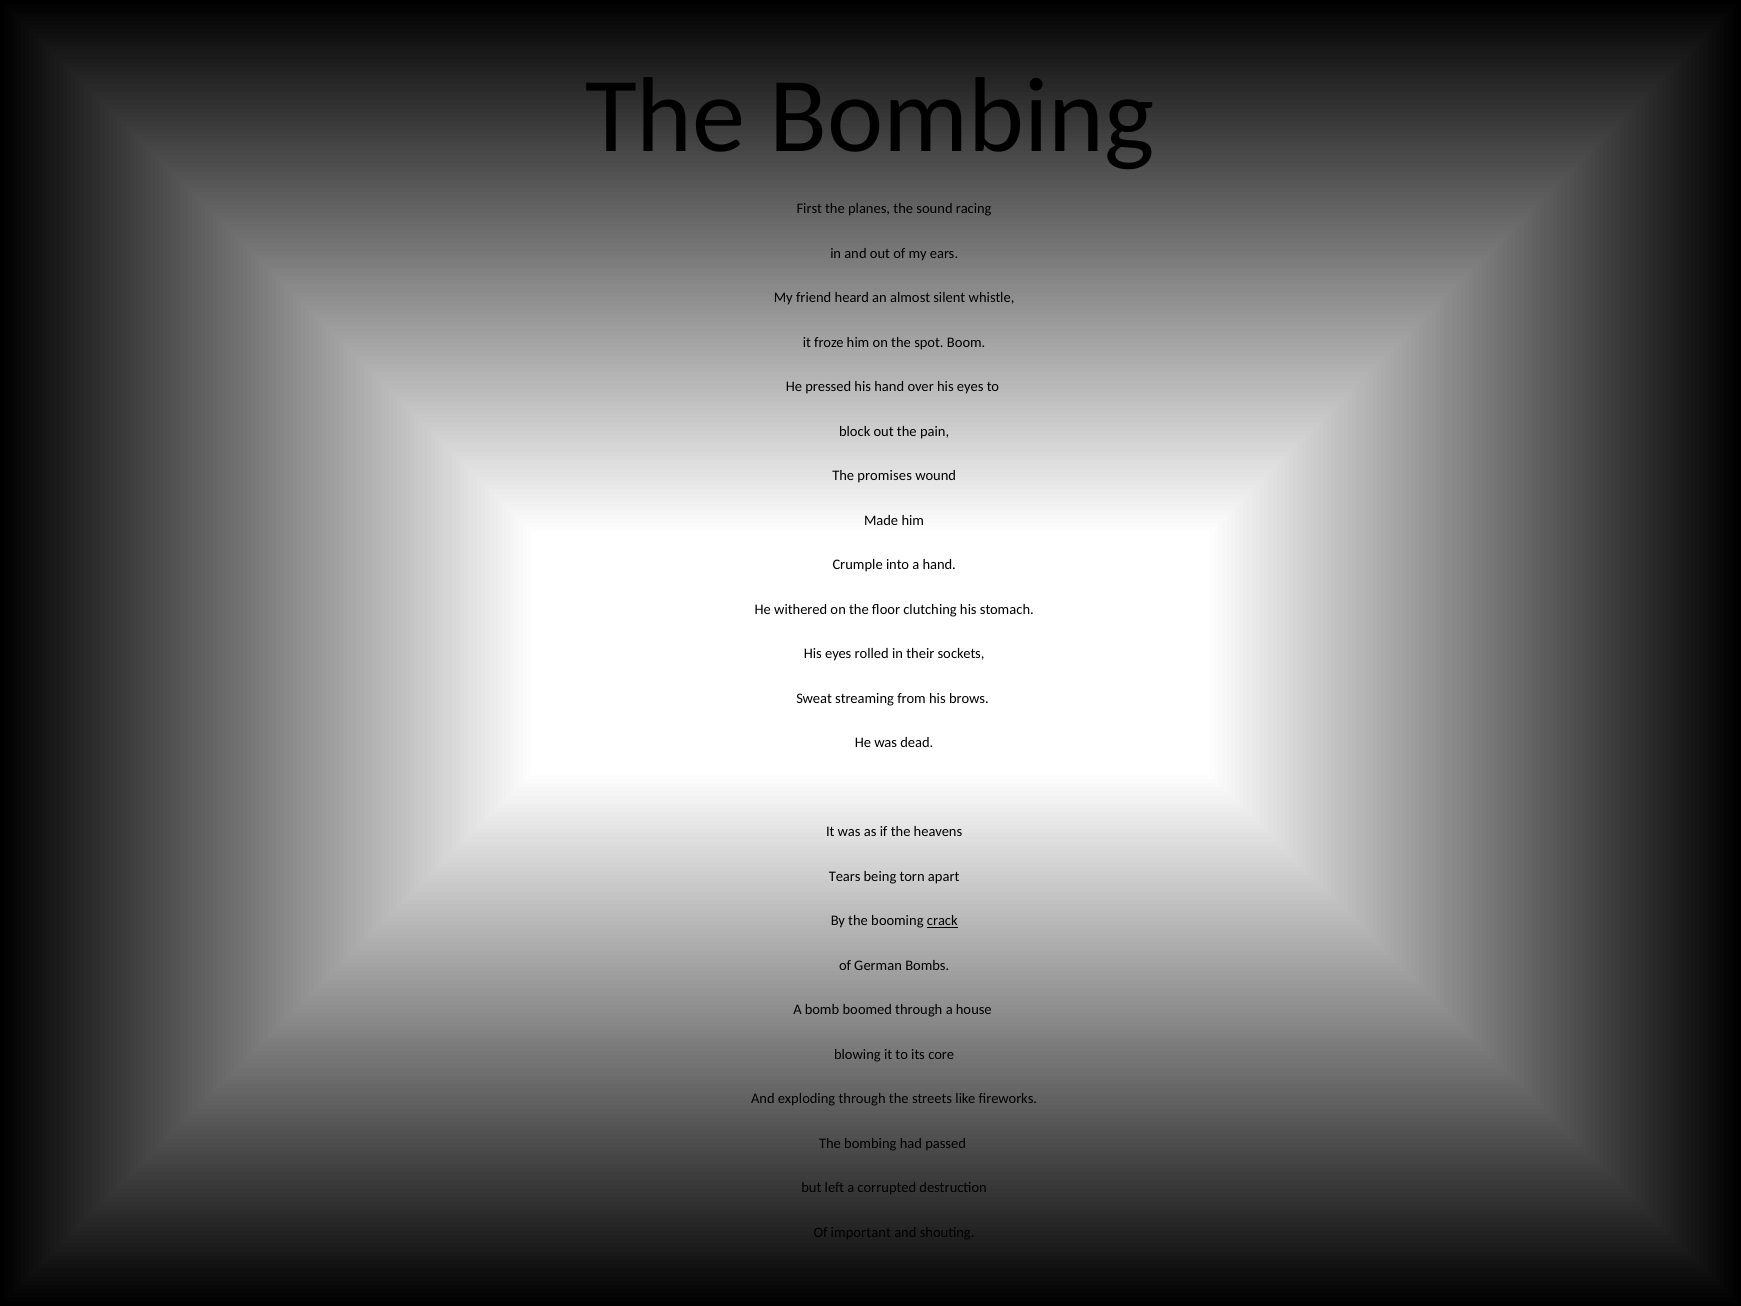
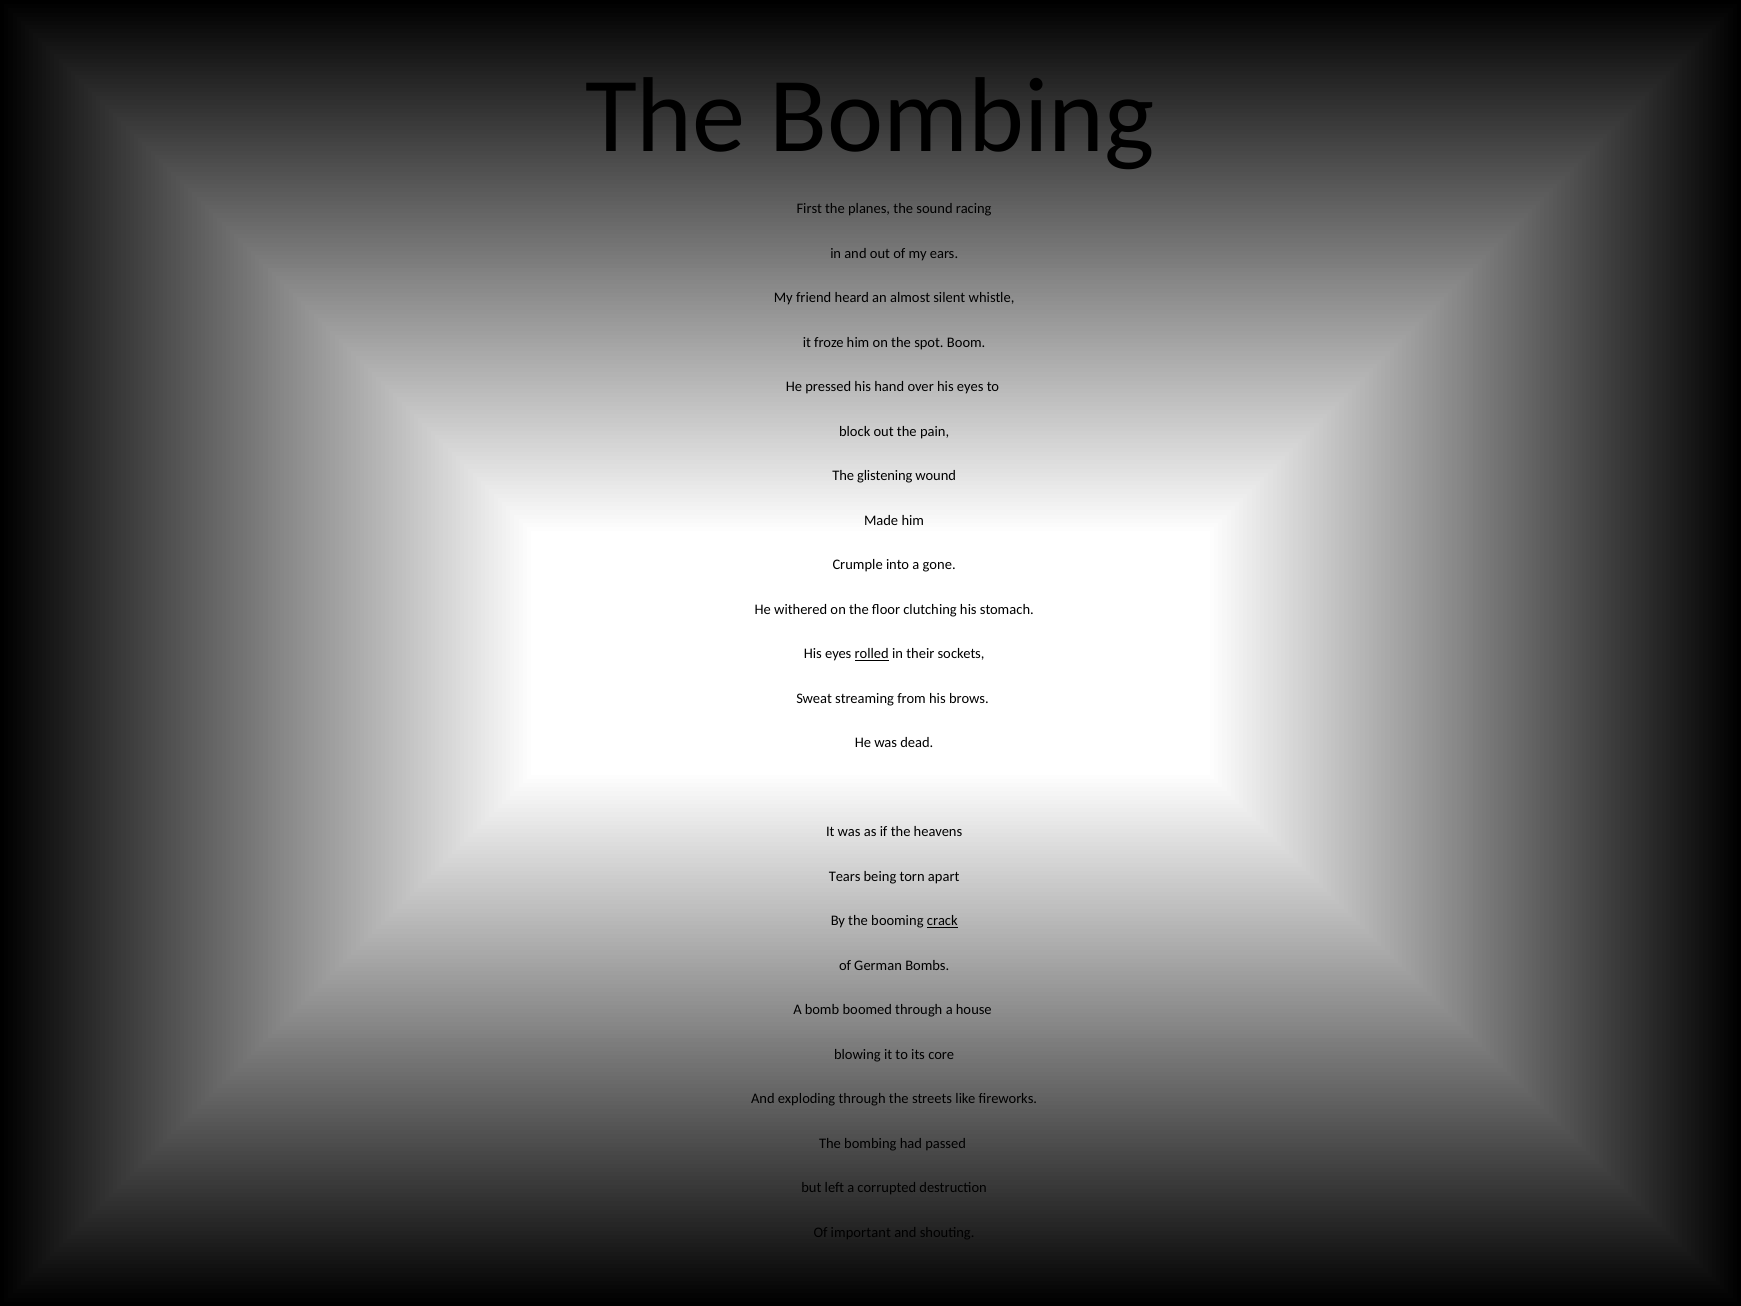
promises: promises -> glistening (885, 476)
a hand: hand -> gone (939, 565)
rolled underline: none -> present (872, 654)
